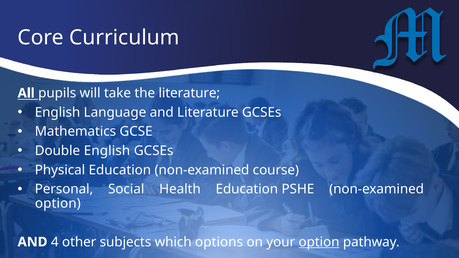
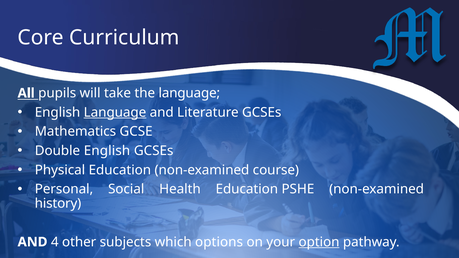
the literature: literature -> language (189, 93)
Language underline: none -> present (115, 112)
option: option -> history (58, 204)
